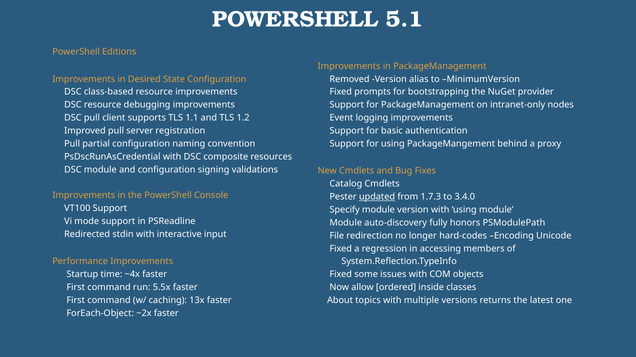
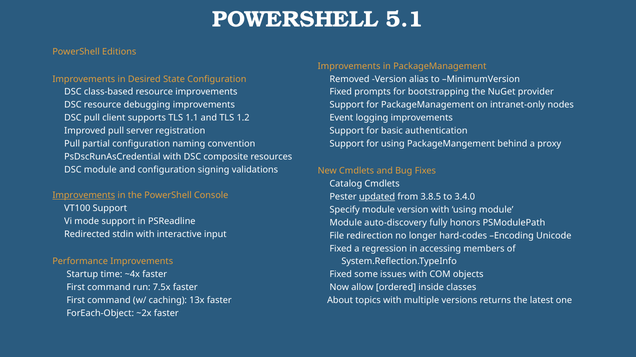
Improvements underline: none -> present (84, 196)
1.7.3: 1.7.3 -> 3.8.5 (431, 197)
5.5x: 5.5x -> 7.5x (162, 288)
